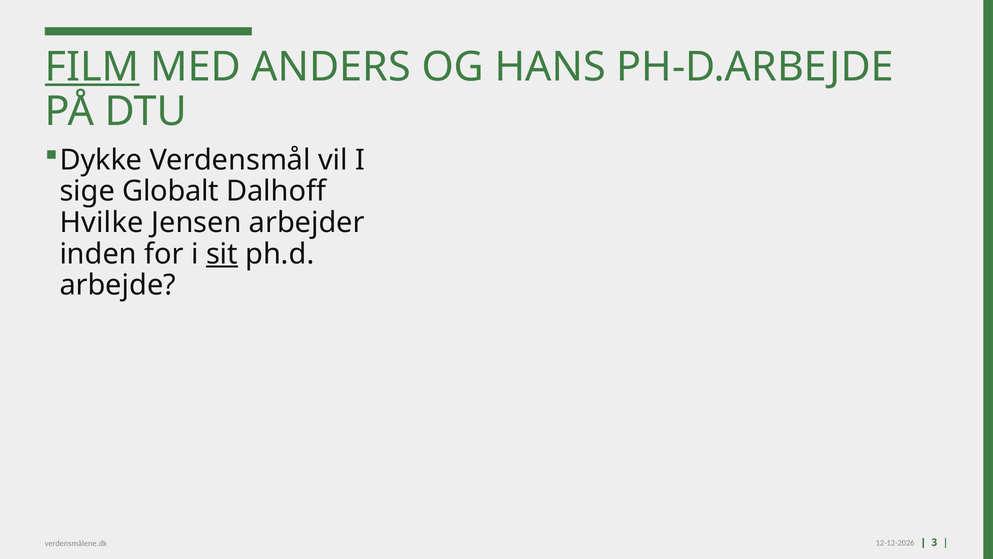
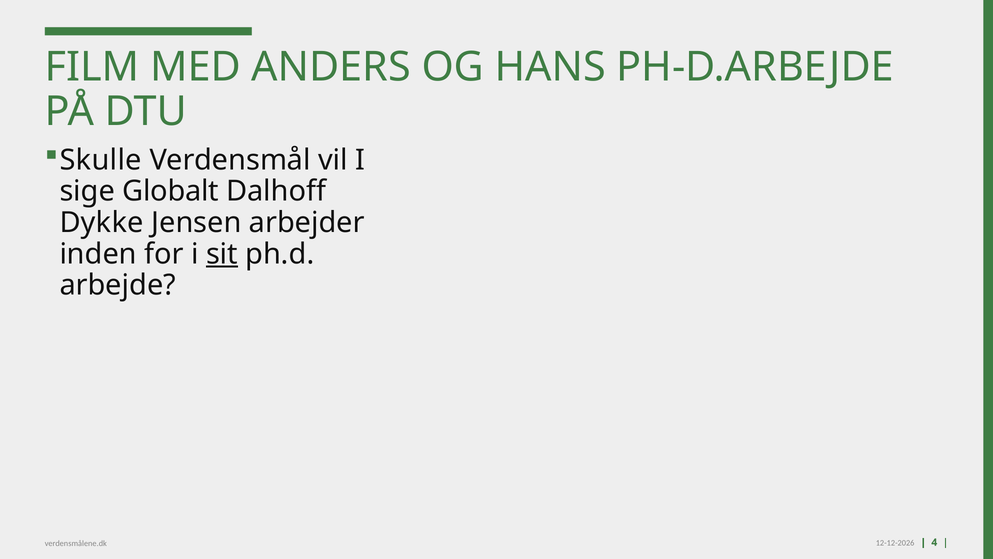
FILM underline: present -> none (92, 67)
Dykke: Dykke -> Skulle (101, 160)
Hvilke: Hvilke -> Dykke (102, 222)
3: 3 -> 4 (934, 542)
